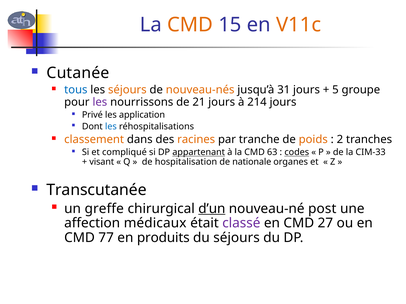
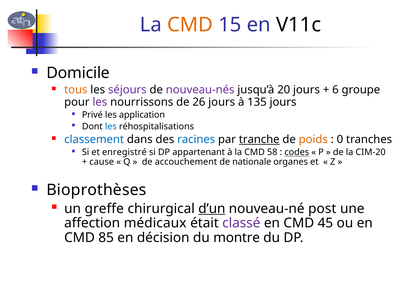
V11c colour: orange -> black (299, 25)
Cutanée: Cutanée -> Domicile (78, 73)
tous colour: blue -> orange (76, 90)
séjours colour: orange -> purple (127, 90)
nouveau-nés colour: orange -> purple (200, 90)
31: 31 -> 20 (284, 90)
5: 5 -> 6 (335, 90)
21: 21 -> 26 (199, 102)
214: 214 -> 135 (257, 102)
classement colour: orange -> blue (94, 140)
racines colour: orange -> blue (196, 140)
tranche underline: none -> present (259, 140)
2: 2 -> 0 (340, 140)
compliqué: compliqué -> enregistré (124, 153)
appartenant underline: present -> none (199, 153)
63: 63 -> 58 (272, 153)
CIM-33: CIM-33 -> CIM-20 (371, 153)
visant: visant -> cause (102, 162)
hospitalisation: hospitalisation -> accouchement (186, 162)
Transcutanée: Transcutanée -> Bioprothèses (96, 190)
27: 27 -> 45 (325, 224)
77: 77 -> 85 (106, 238)
produits: produits -> décision (163, 238)
du séjours: séjours -> montre (237, 238)
